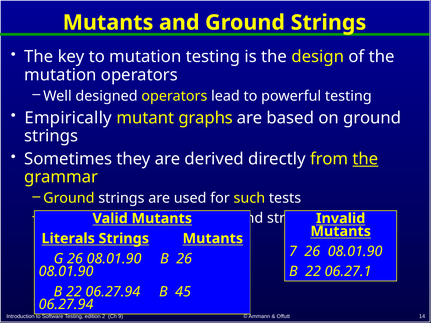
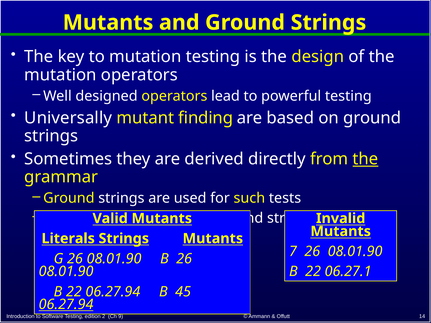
Empirically: Empirically -> Universally (68, 118)
graphs: graphs -> finding (206, 118)
06.27.94 underline: none -> present (66, 305)
